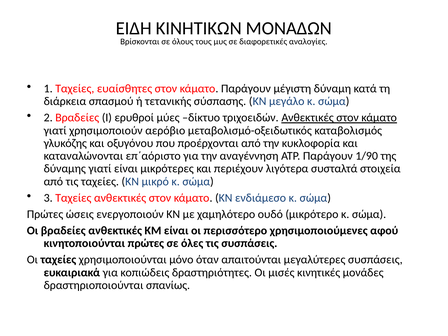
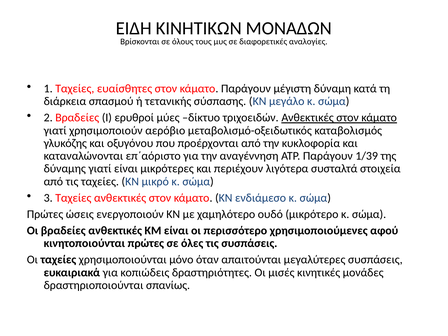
1/90: 1/90 -> 1/39 (367, 156)
